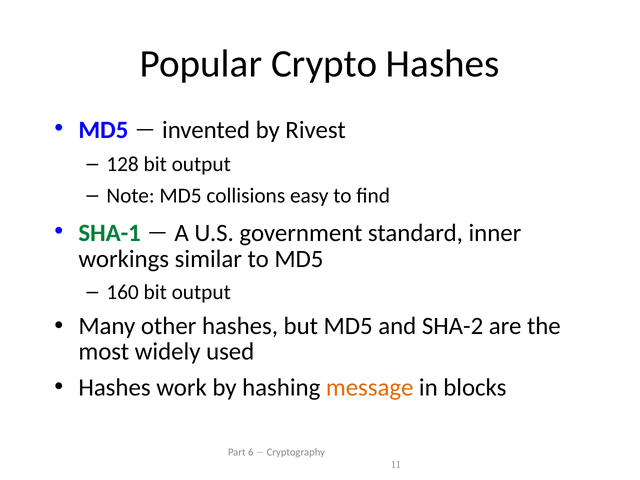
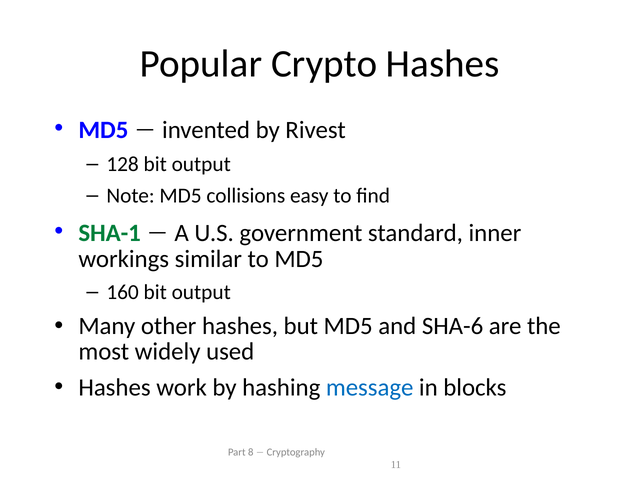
SHA-2: SHA-2 -> SHA-6 (453, 326)
message colour: orange -> blue (370, 387)
6: 6 -> 8 (251, 452)
